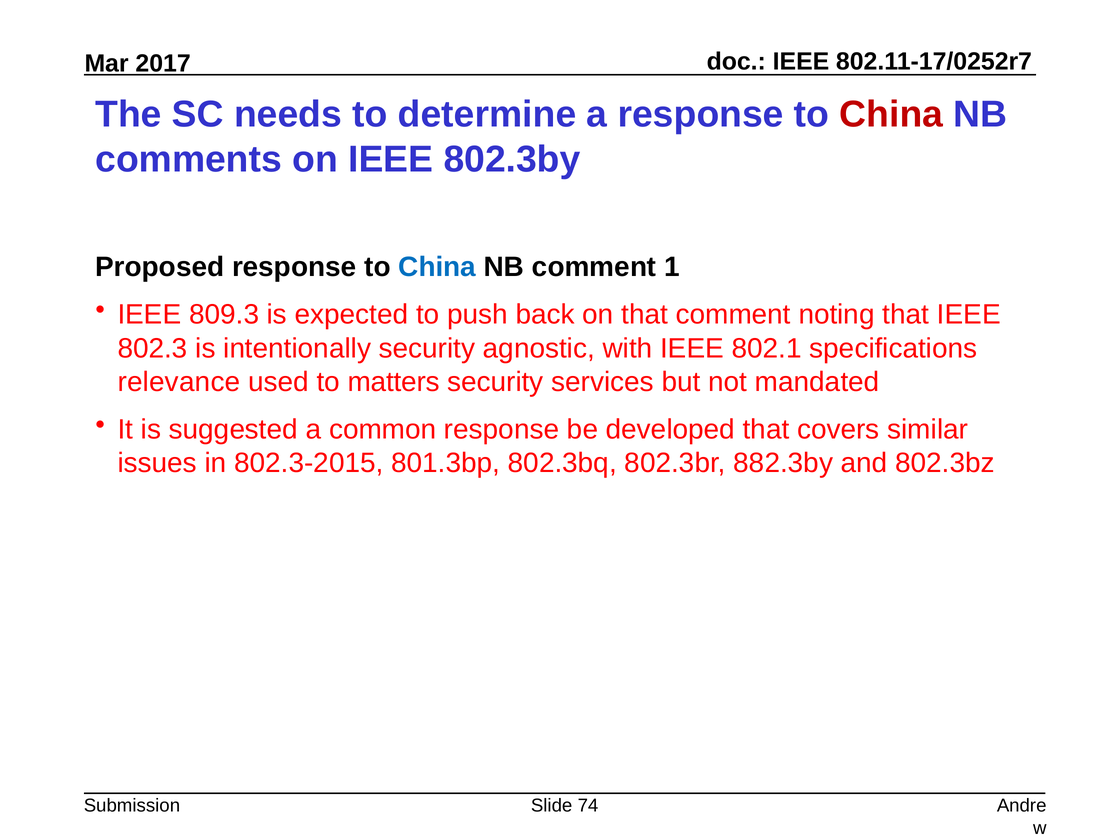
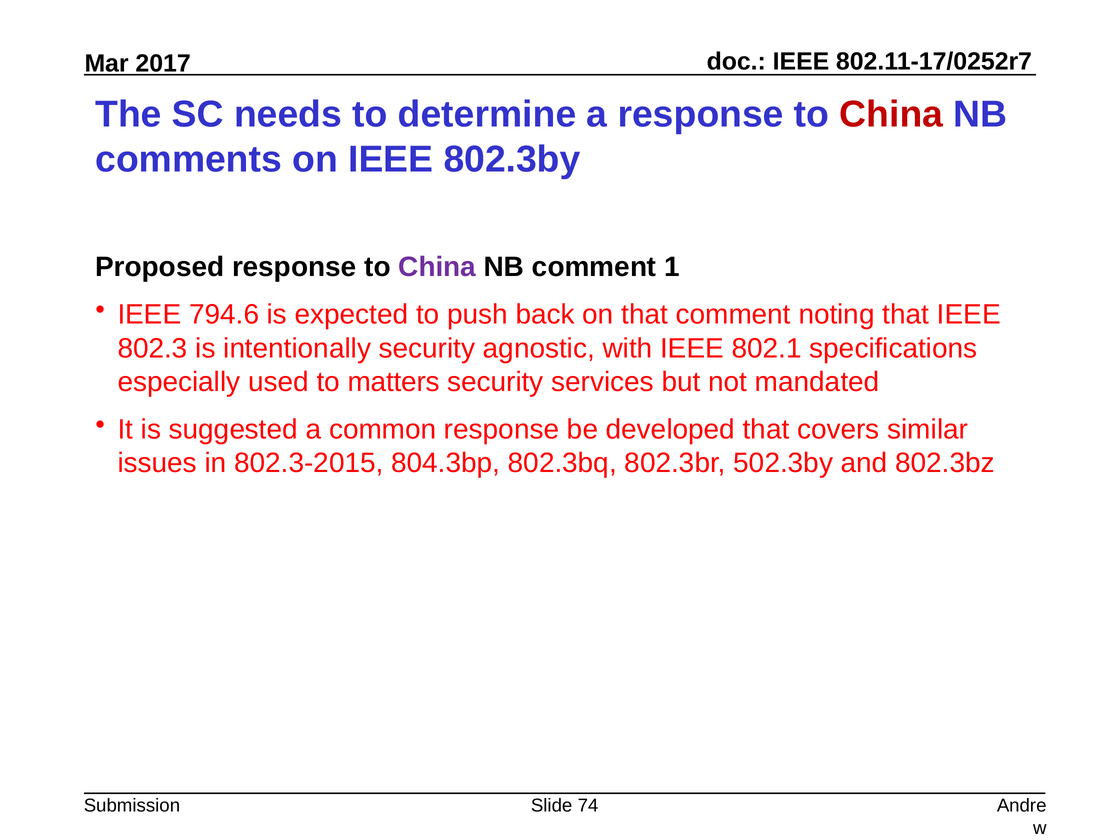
China colour: blue -> purple (437, 267)
809.3: 809.3 -> 794.6 (224, 315)
relevance: relevance -> especially (179, 382)
801.3bp: 801.3bp -> 804.3bp (446, 463)
882.3by: 882.3by -> 502.3by (783, 463)
